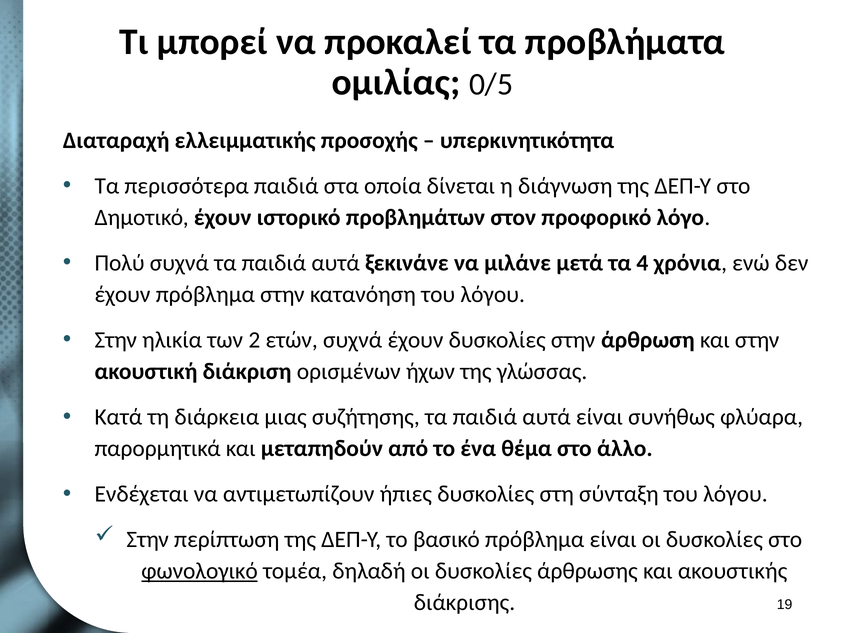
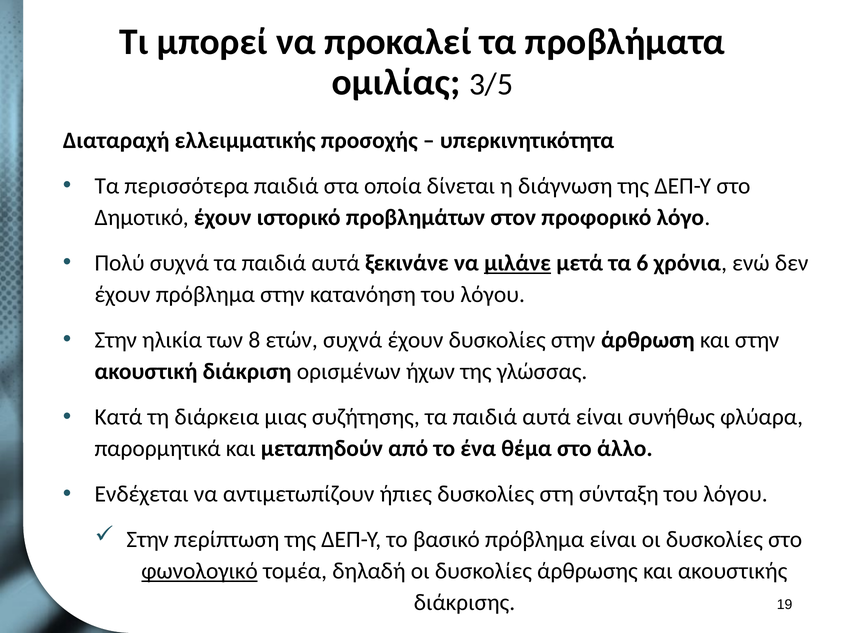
0/5: 0/5 -> 3/5 (491, 84)
μιλάνε underline: none -> present (518, 263)
4: 4 -> 6 (642, 263)
2: 2 -> 8 (254, 340)
